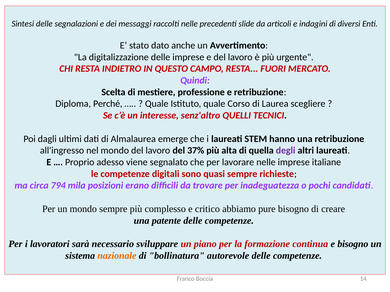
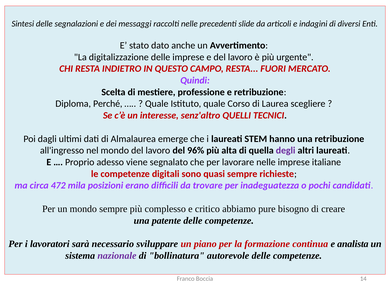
37%: 37% -> 96% (196, 151)
794: 794 -> 472 (58, 186)
e bisogno: bisogno -> analista (353, 244)
nazionale colour: orange -> purple (117, 256)
